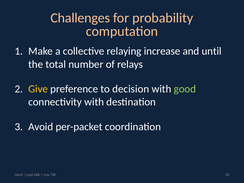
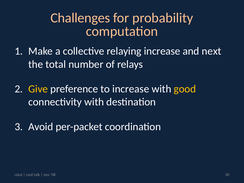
until: until -> next (212, 51)
to decision: decision -> increase (131, 89)
good colour: light green -> yellow (185, 89)
